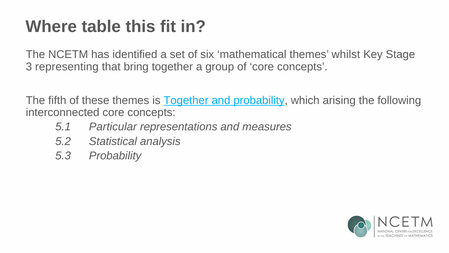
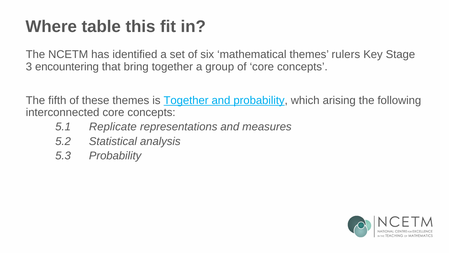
whilst: whilst -> rulers (346, 54)
representing: representing -> encountering (67, 67)
Particular: Particular -> Replicate (113, 127)
